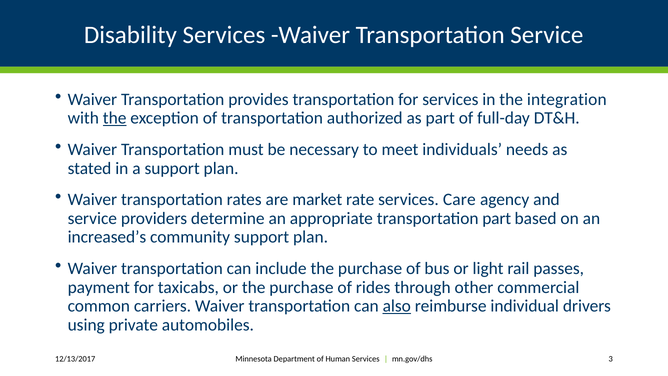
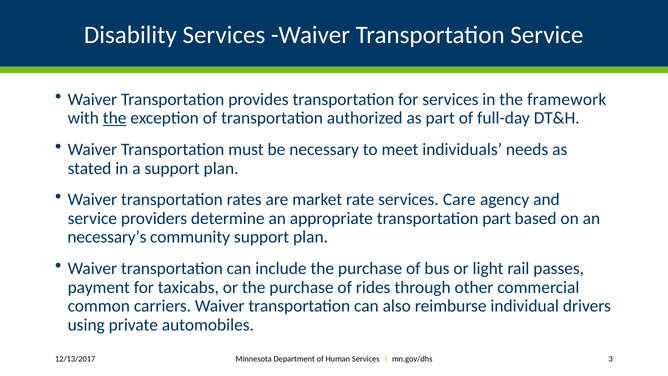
integration: integration -> framework (567, 99)
increased’s: increased’s -> necessary’s (107, 237)
also underline: present -> none (397, 306)
